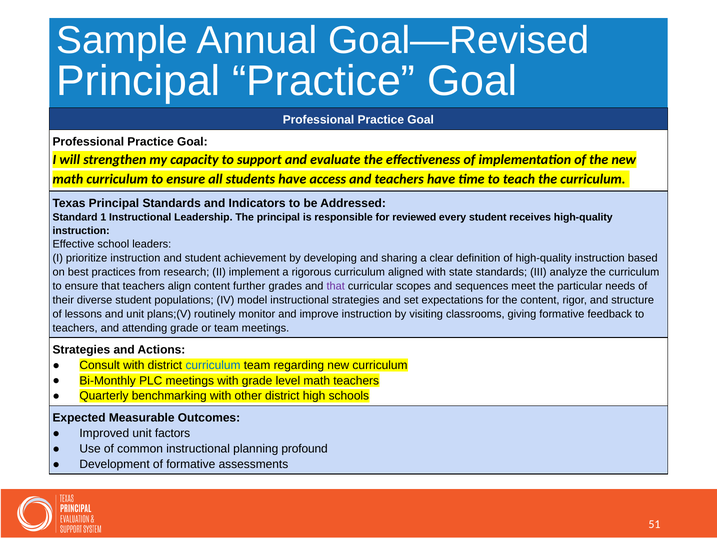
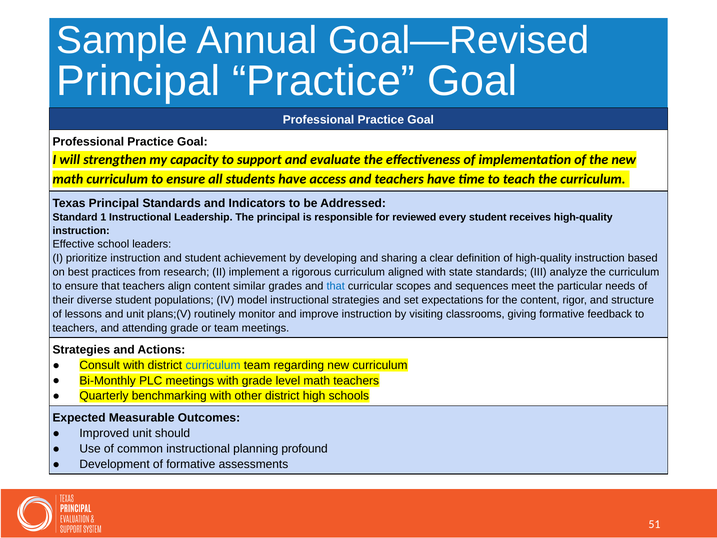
further: further -> similar (249, 286)
that colour: purple -> blue (336, 286)
factors: factors -> should (173, 433)
